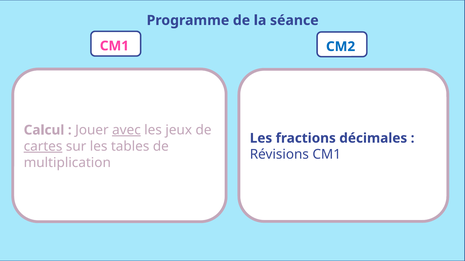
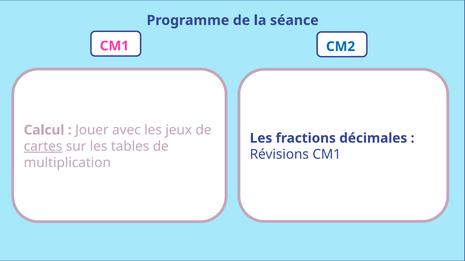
avec underline: present -> none (126, 130)
